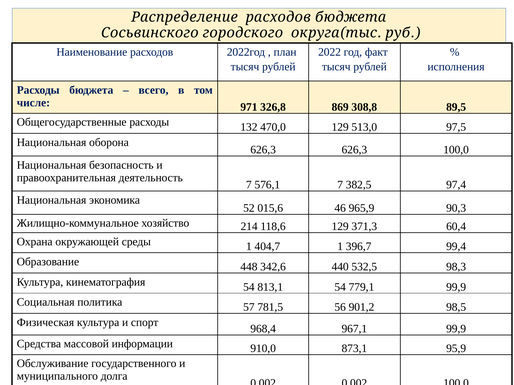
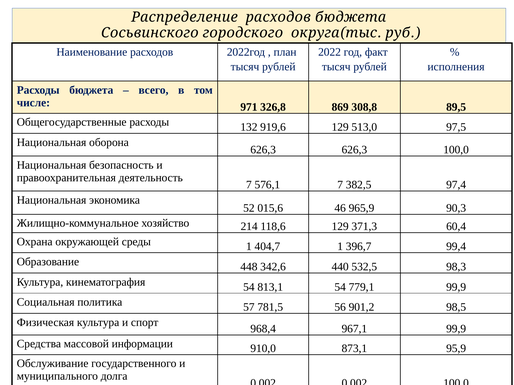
470,0: 470,0 -> 919,6 (273, 127)
